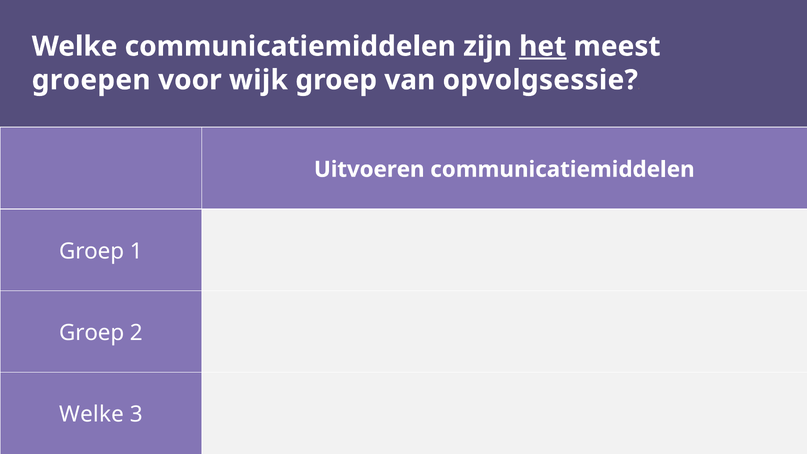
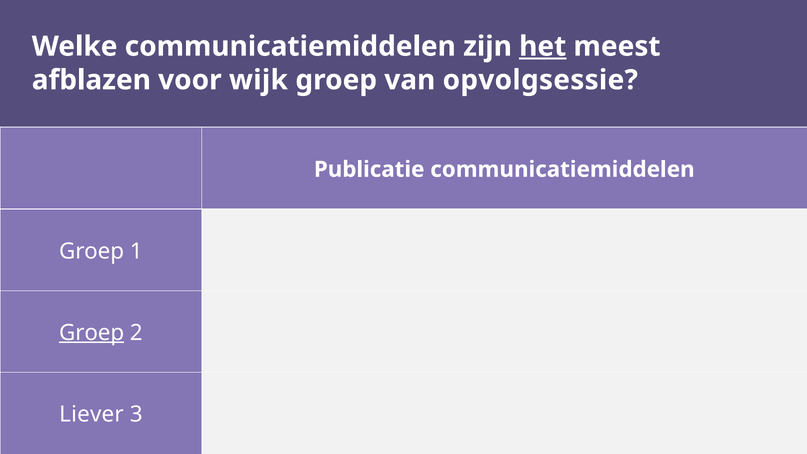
groepen: groepen -> afblazen (91, 80)
Uitvoeren: Uitvoeren -> Publicatie (369, 169)
Groep underline: none -> present (92, 333)
Welke: Welke -> Liever (91, 414)
